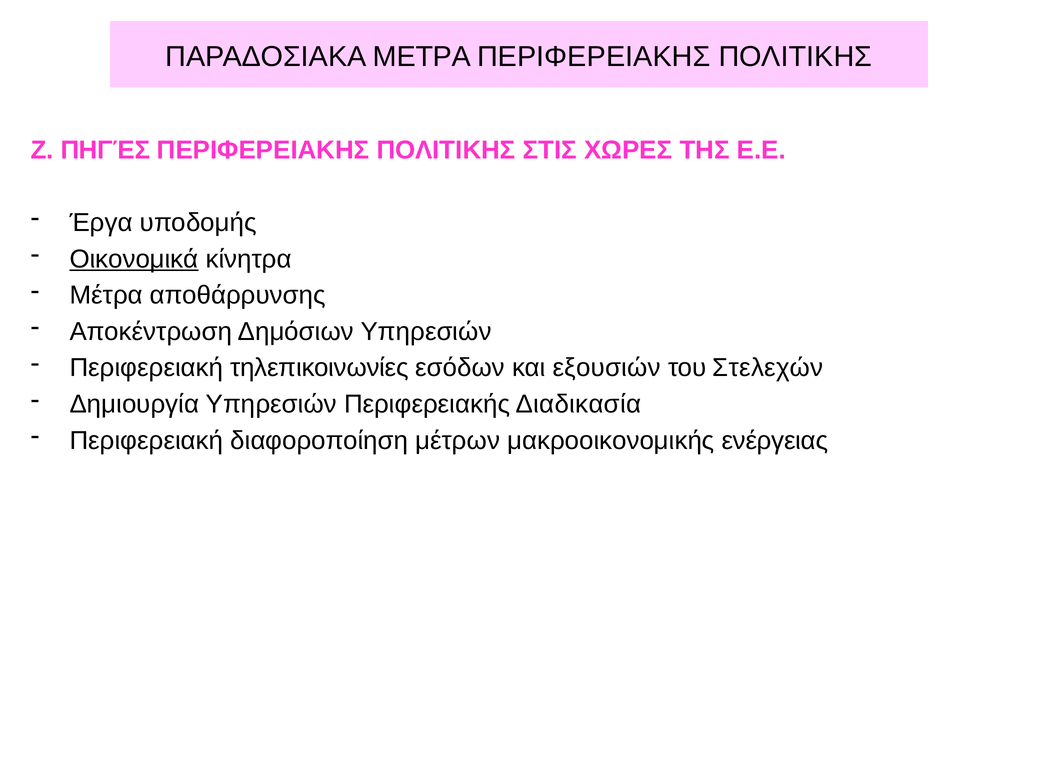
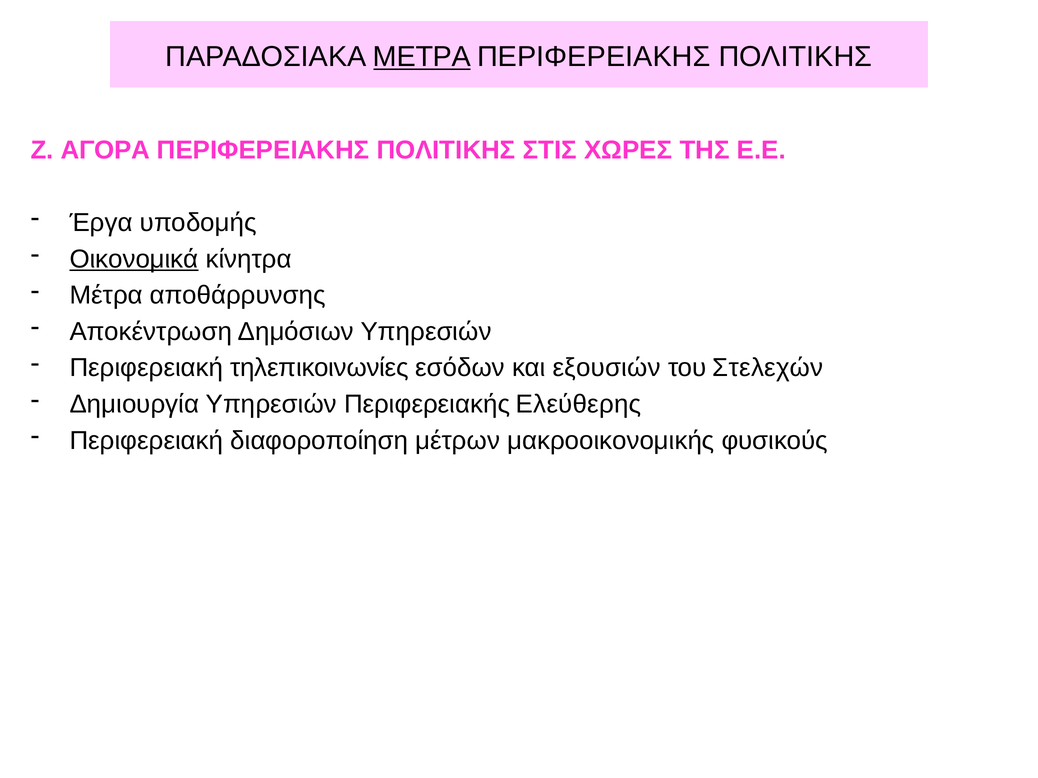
ΜΕΤΡΑ underline: none -> present (422, 57)
ΠΗΓΈΣ: ΠΗΓΈΣ -> ΑΓΟΡΑ (105, 150)
Διαδικασία: Διαδικασία -> Ελεύθερης (579, 404)
ενέργειας: ενέργειας -> φυσικούς (775, 441)
